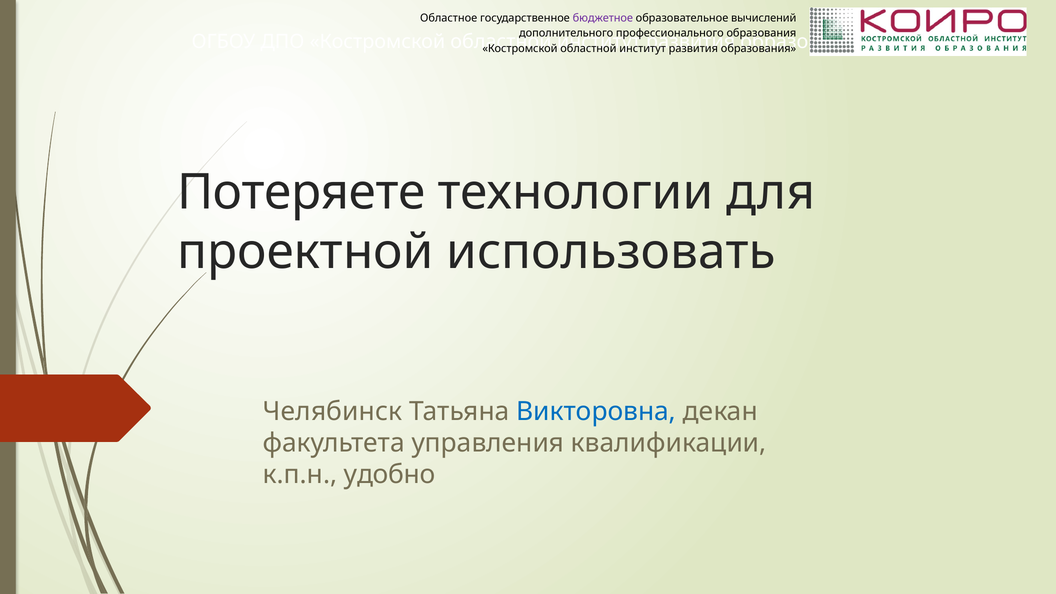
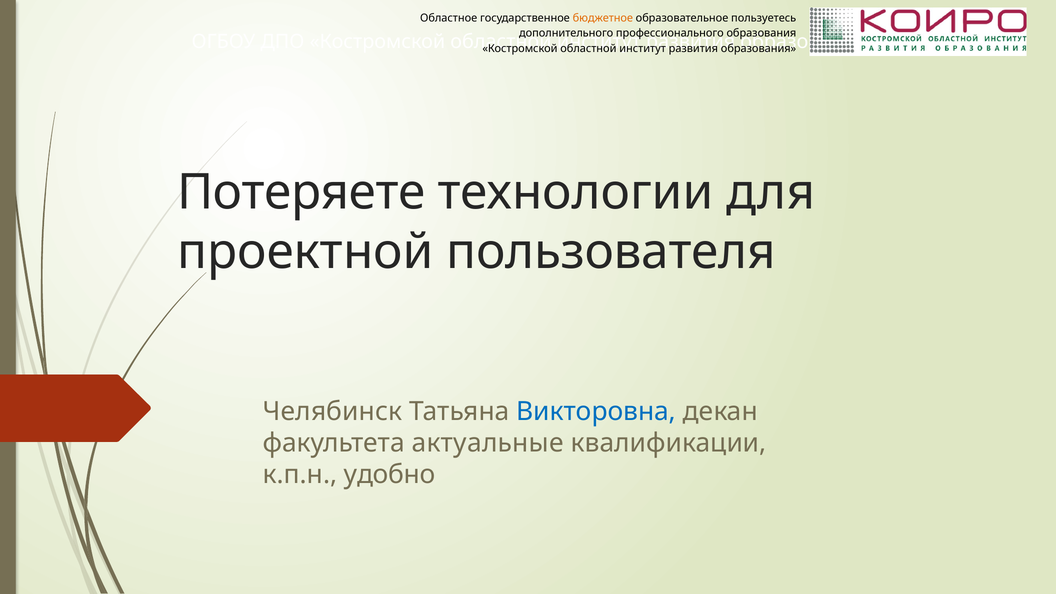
бюджетное colour: purple -> orange (603, 18)
вычислений: вычислений -> пользуетесь (764, 18)
использовать: использовать -> пользователя (611, 252)
управления: управления -> актуальные (488, 443)
